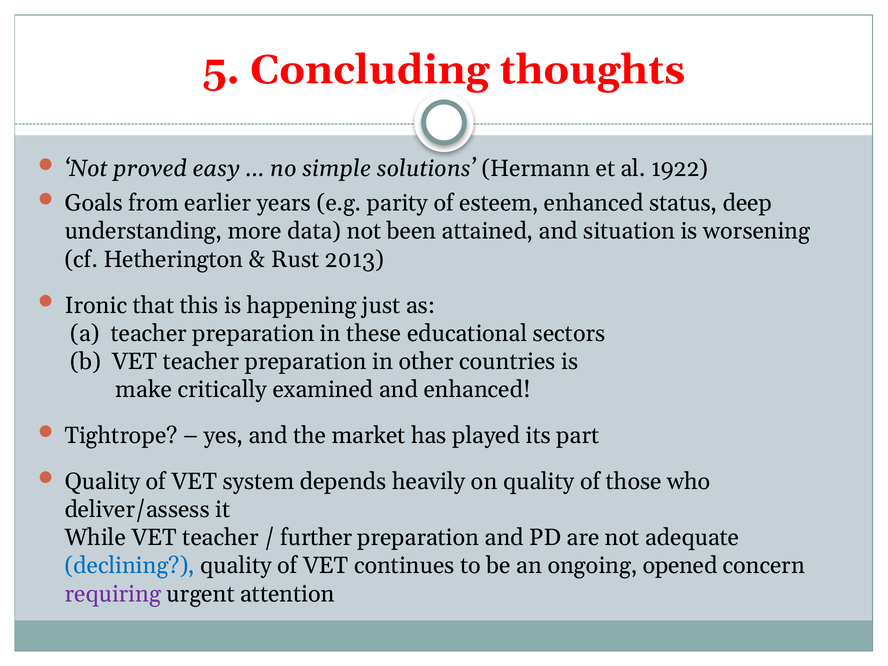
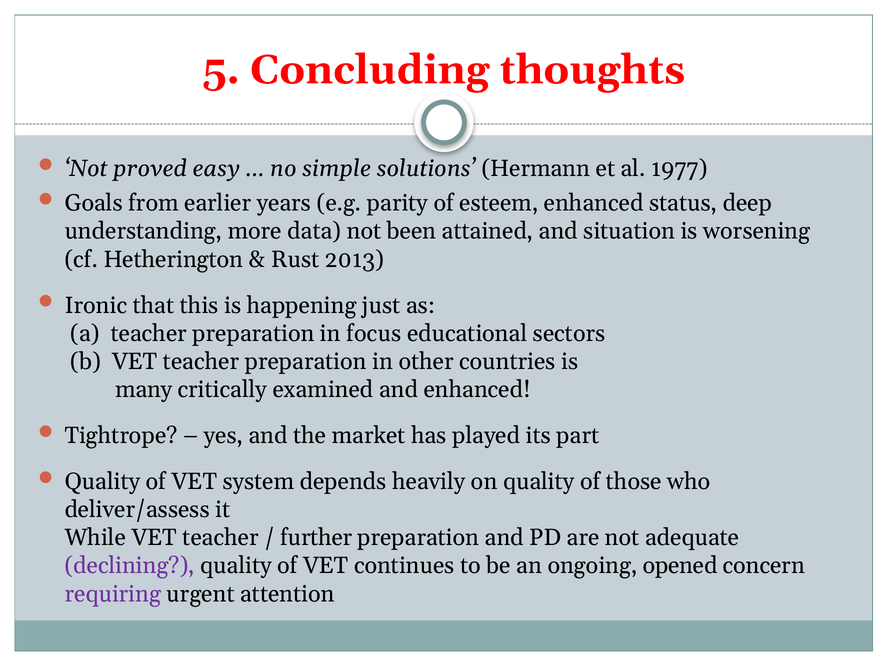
1922: 1922 -> 1977 (679, 168)
these: these -> focus (374, 333)
make: make -> many (144, 390)
declining colour: blue -> purple (130, 566)
